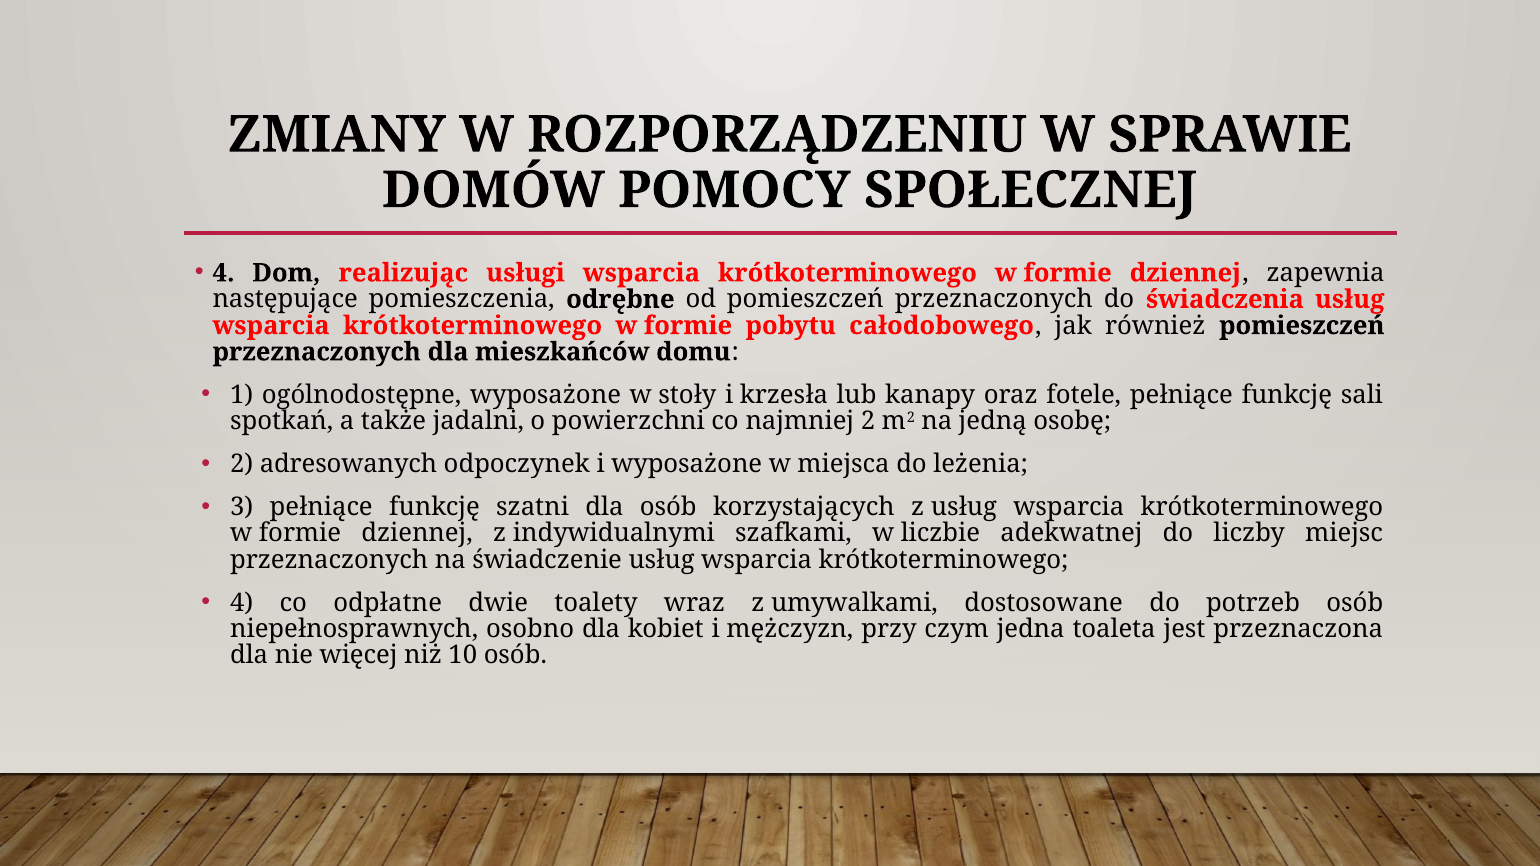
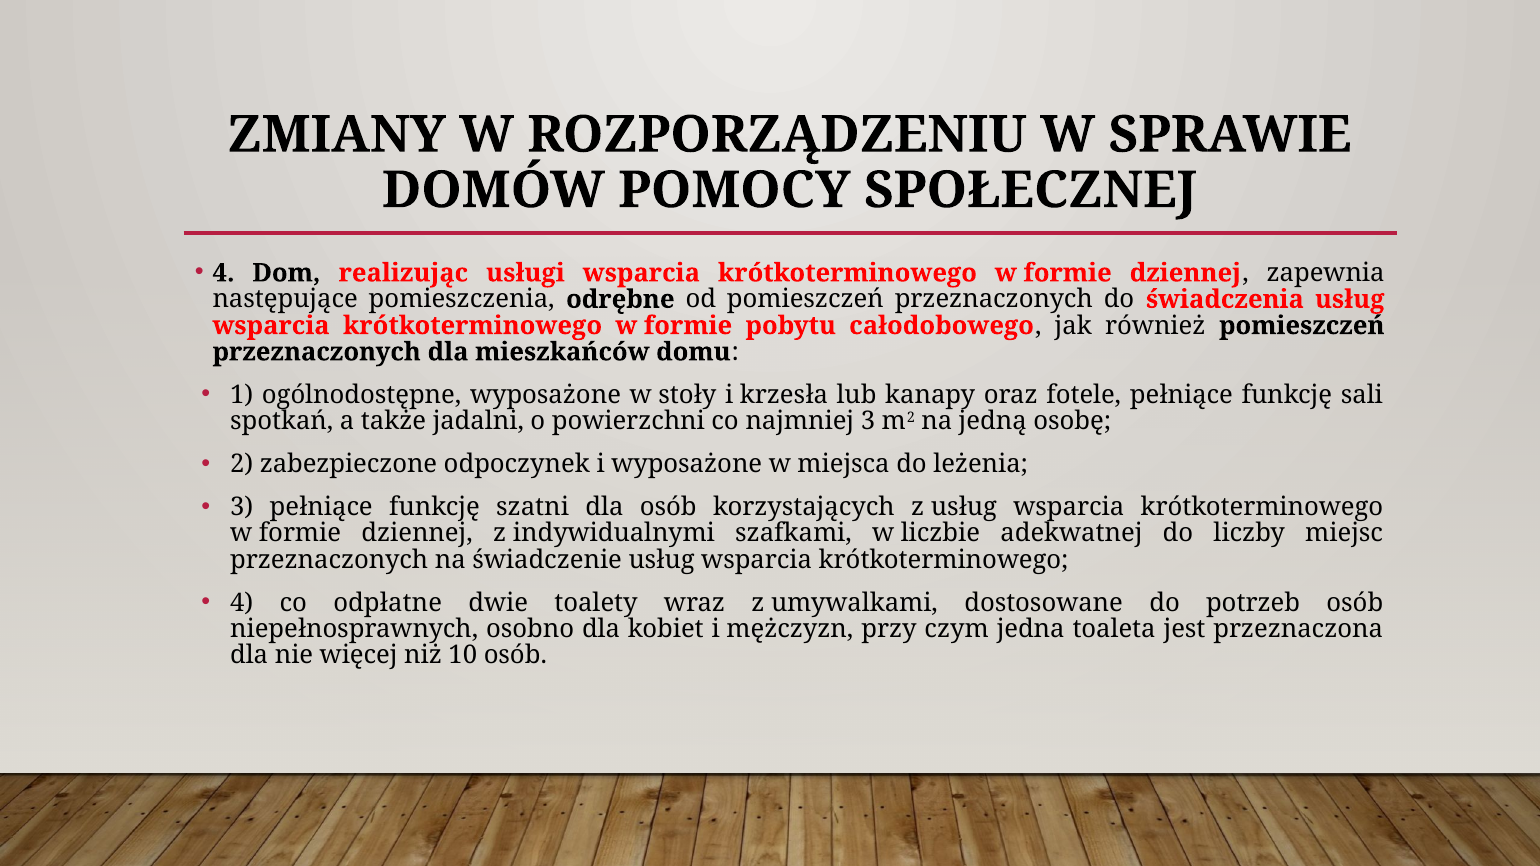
najmniej 2: 2 -> 3 (868, 421)
adresowanych: adresowanych -> zabezpieczone (349, 464)
